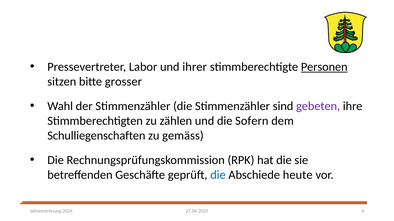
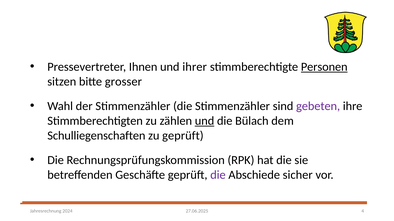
Labor: Labor -> Ihnen (143, 67)
und underline: none -> present (205, 121)
Sofern: Sofern -> Bülach (252, 121)
zu gemäss: gemäss -> geprüft (183, 136)
die colour: blue -> purple (218, 175)
heute: heute -> sicher (298, 175)
